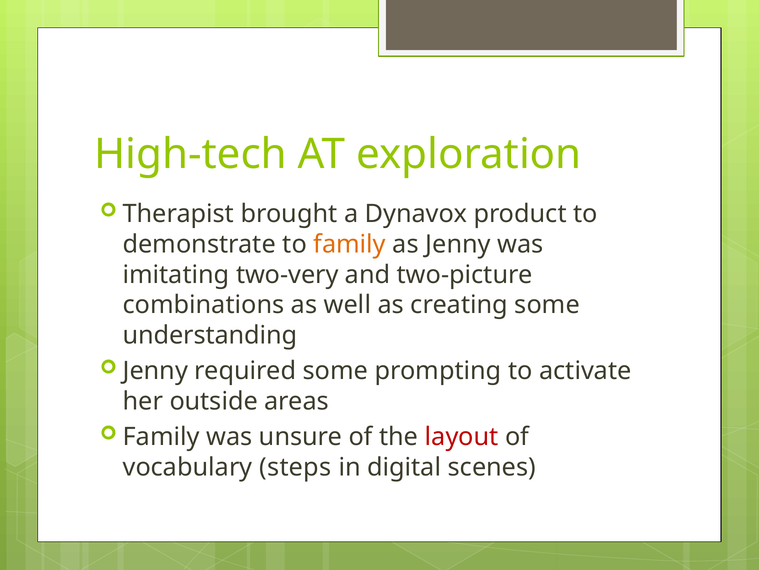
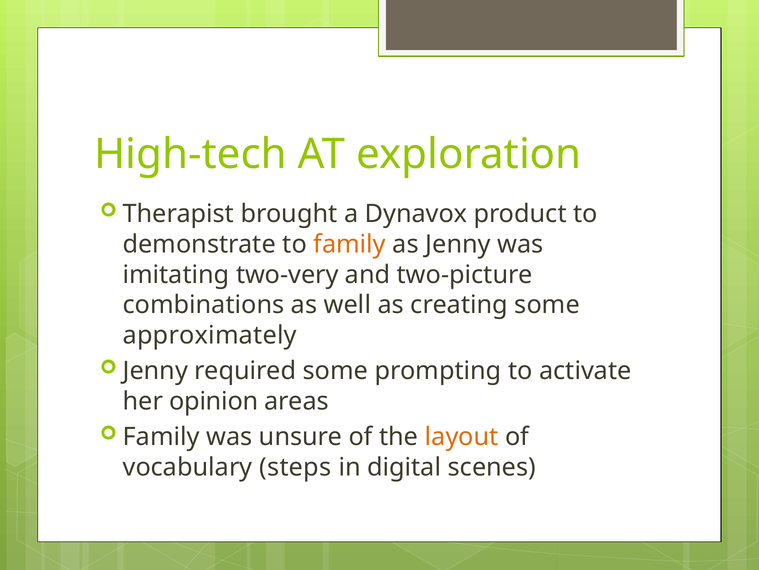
understanding: understanding -> approximately (210, 335)
outside: outside -> opinion (214, 401)
layout colour: red -> orange (462, 436)
